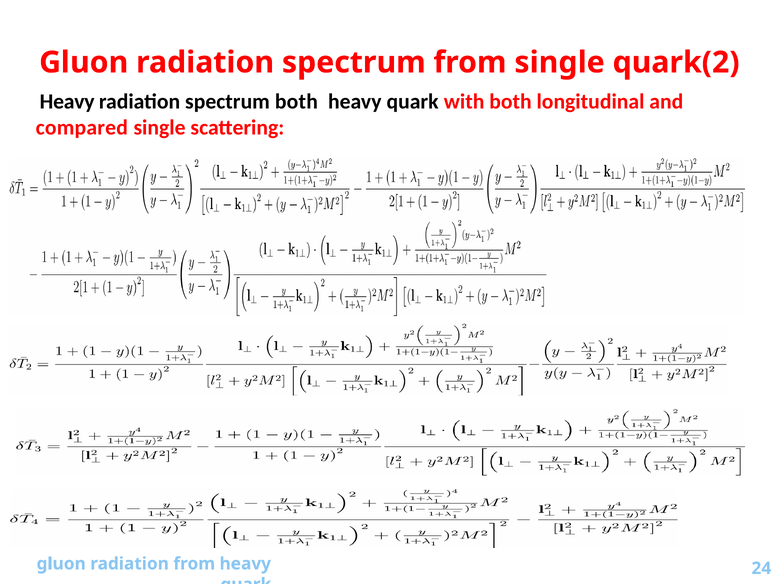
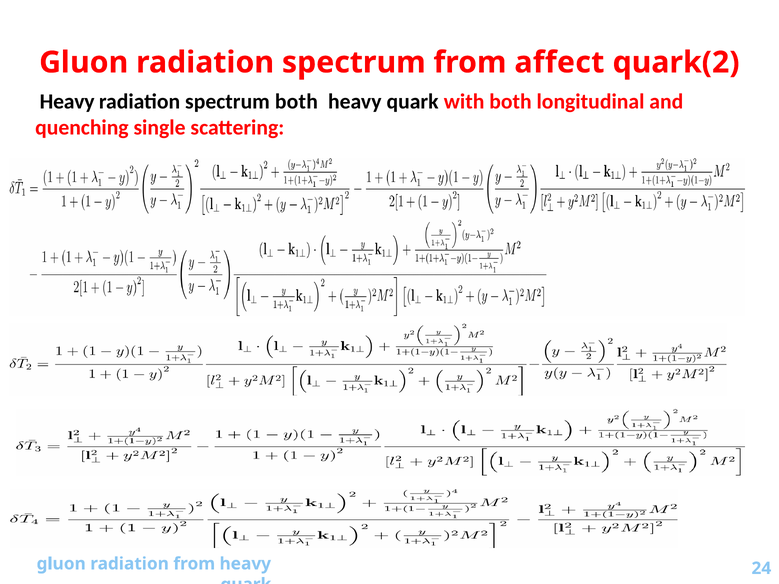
from single: single -> affect (559, 62)
compared: compared -> quenching (82, 128)
